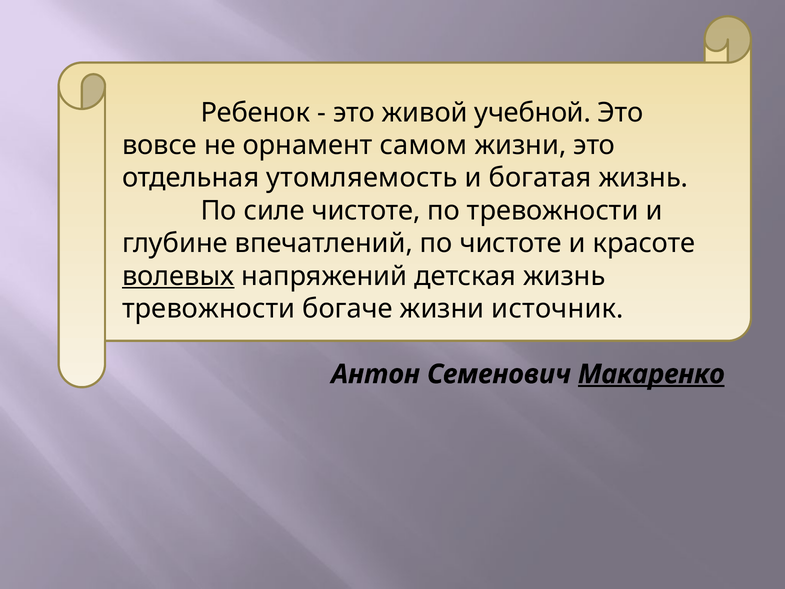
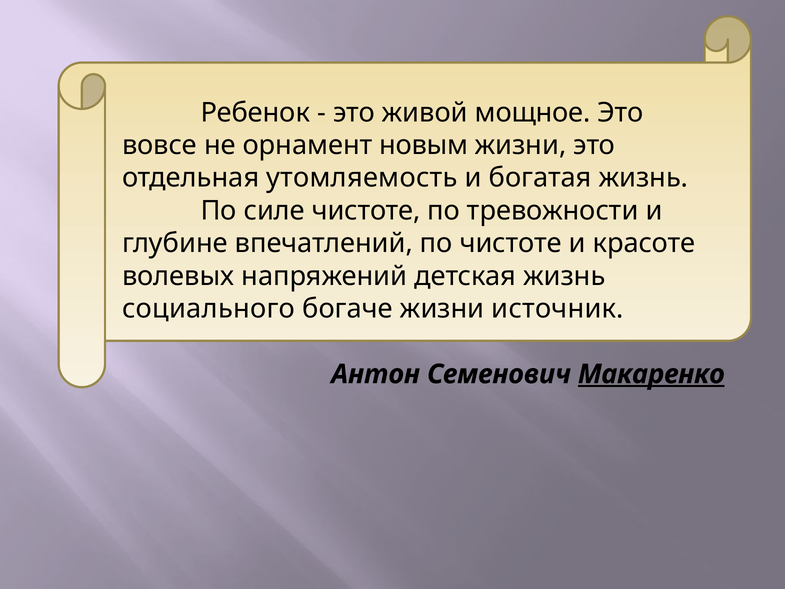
учебной: учебной -> мощное (533, 112)
самом: самом -> новым (424, 145)
волевых underline: present -> none (178, 276)
тревожности: тревожности -> социального (209, 309)
